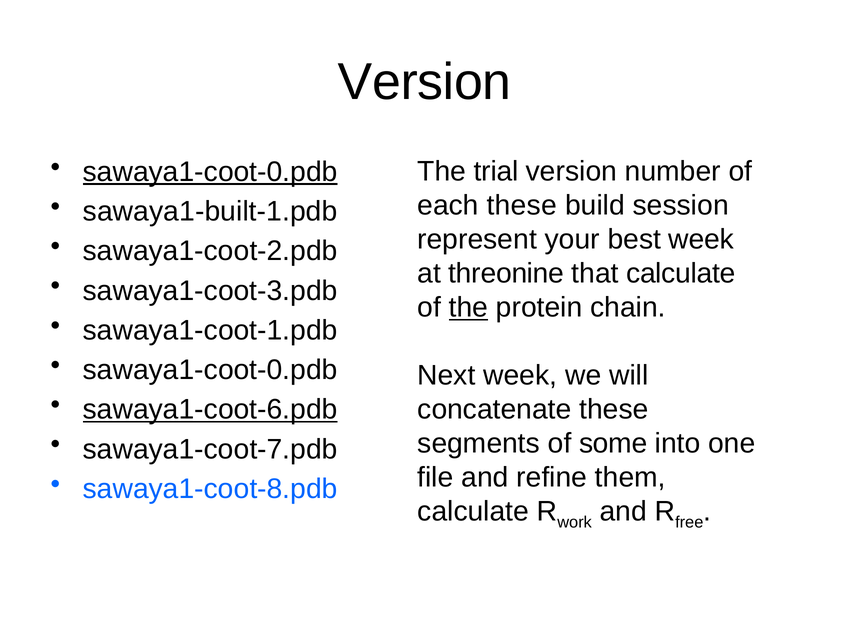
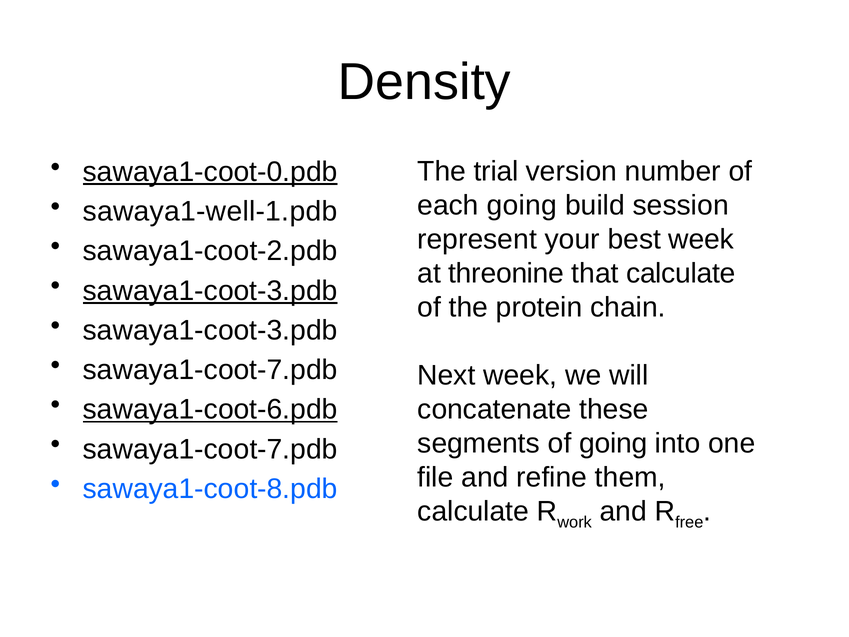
Version: Version -> Density (424, 82)
each these: these -> going (522, 206)
sawaya1-built-1.pdb: sawaya1-built-1.pdb -> sawaya1-well-1.pdb (210, 211)
sawaya1-coot-3.pdb underline: none -> present (210, 291)
the underline: present -> none (468, 307)
sawaya1-coot-1.pdb: sawaya1-coot-1.pdb -> sawaya1-coot-3.pdb (210, 330)
sawaya1-coot-0.pdb: sawaya1-coot-0.pdb -> sawaya1-coot-7.pdb (210, 370)
of some: some -> going (613, 443)
